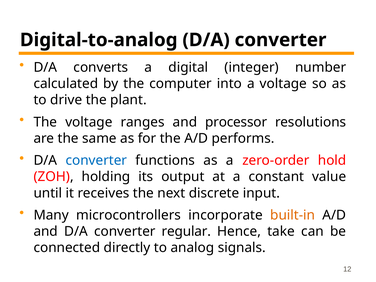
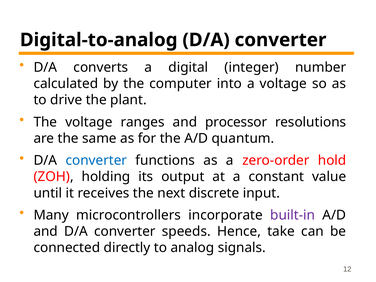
performs: performs -> quantum (243, 138)
built-in colour: orange -> purple (293, 215)
regular: regular -> speeds (186, 231)
